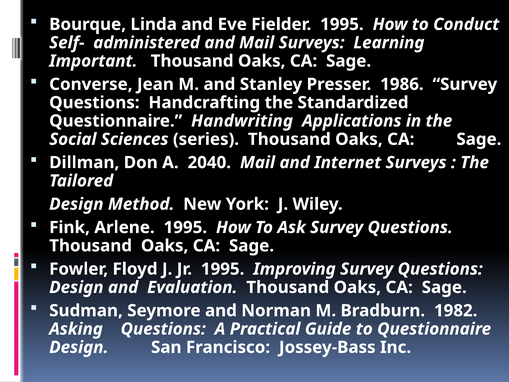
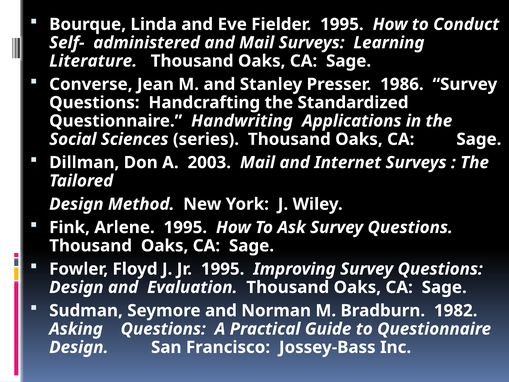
Important: Important -> Literature (93, 61)
2040: 2040 -> 2003 (209, 162)
